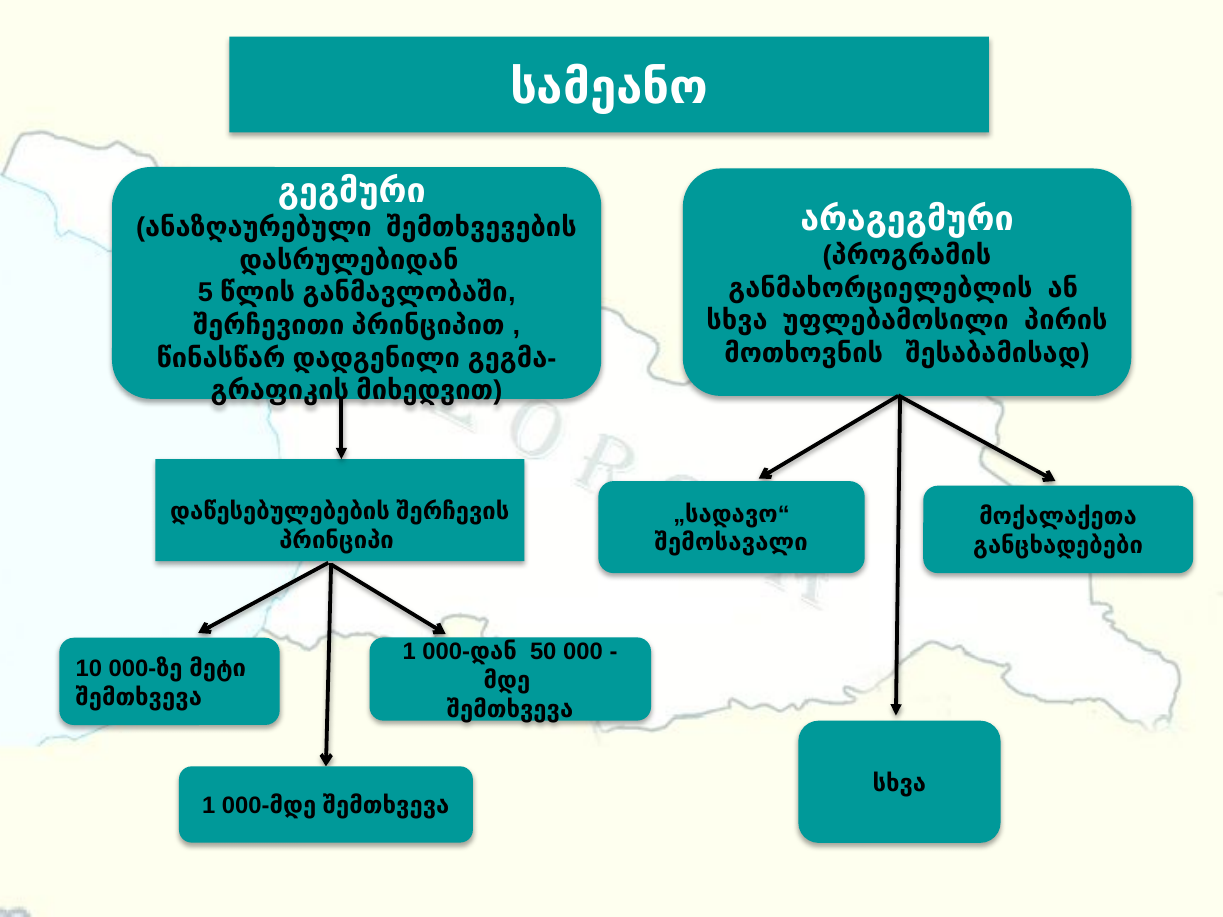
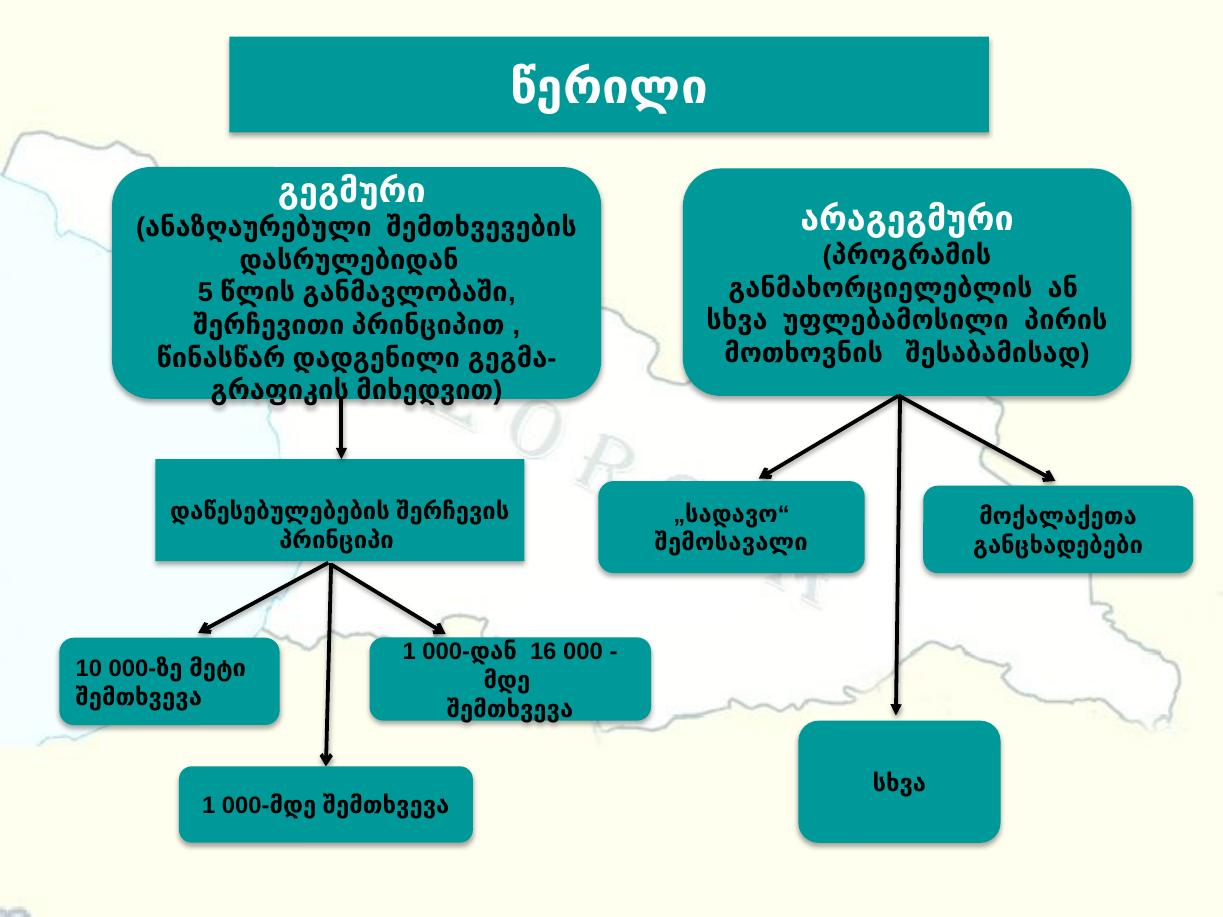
სამეანო: სამეანო -> წერილი (609, 88)
50: 50 -> 16 (543, 652)
